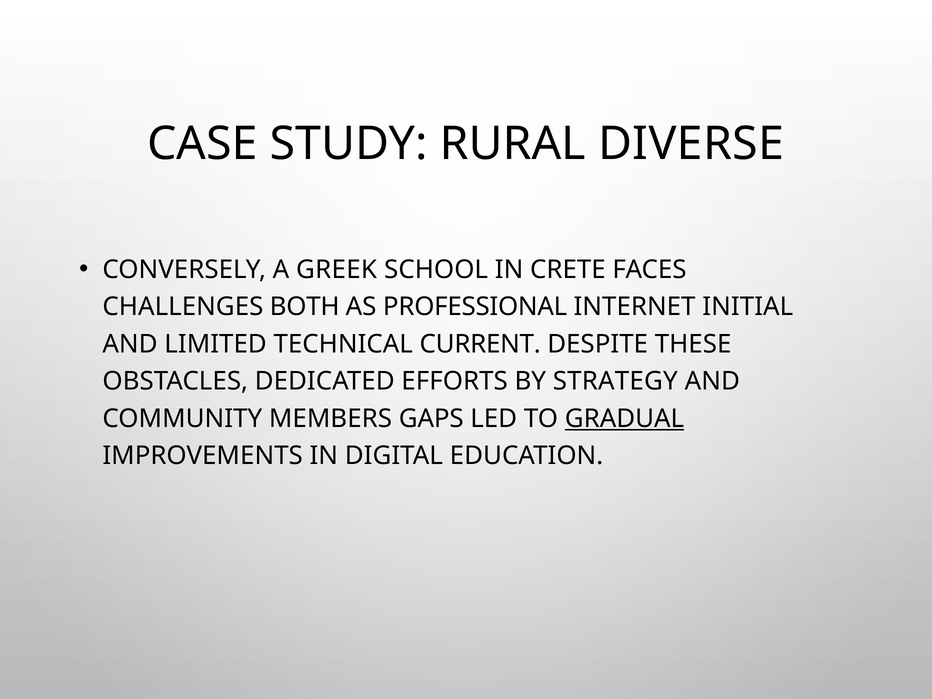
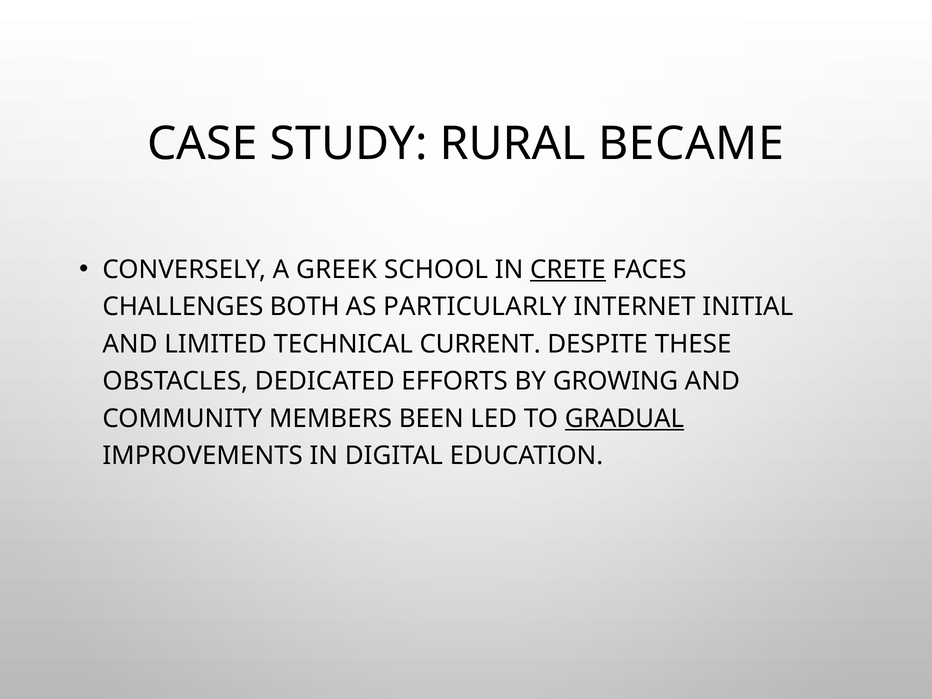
DIVERSE: DIVERSE -> BECAME (691, 144)
CRETE underline: none -> present (568, 269)
PROFESSIONAL: PROFESSIONAL -> PARTICULARLY (475, 307)
STRATEGY: STRATEGY -> GROWING (615, 381)
GAPS: GAPS -> BEEN (431, 419)
